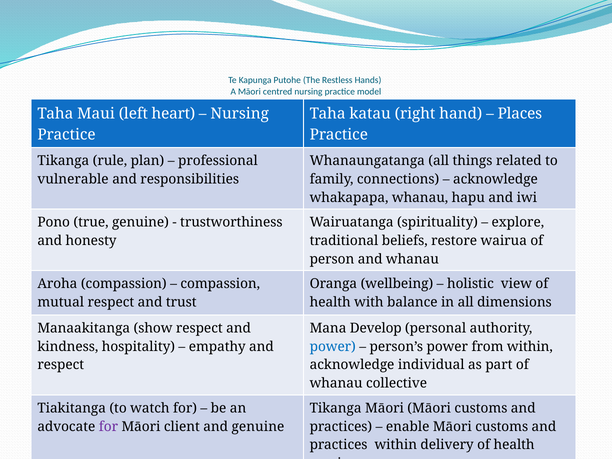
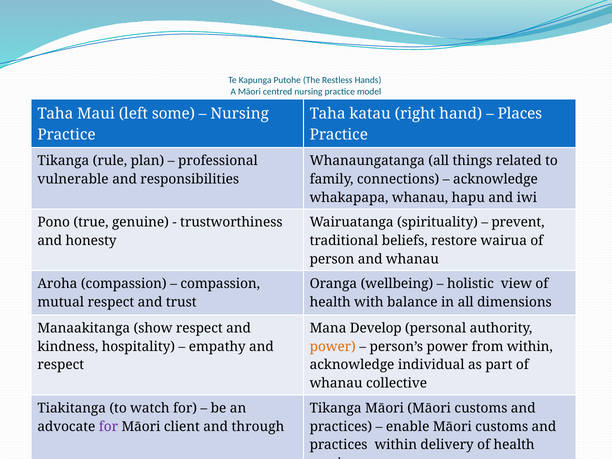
heart: heart -> some (173, 114)
explore: explore -> prevent (518, 222)
power colour: blue -> orange (333, 347)
and genuine: genuine -> through (258, 427)
